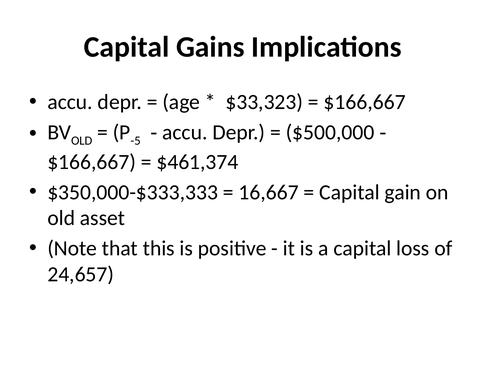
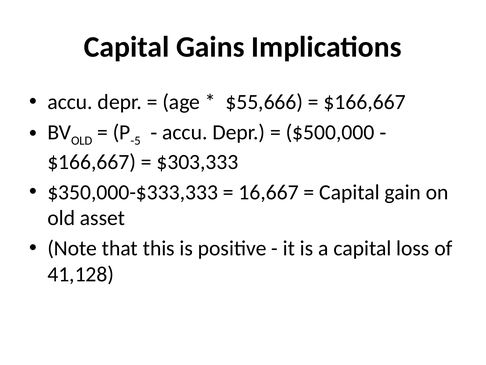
$33,323: $33,323 -> $55,666 (264, 102)
$461,374: $461,374 -> $303,333 (197, 162)
24,657: 24,657 -> 41,128 (81, 274)
